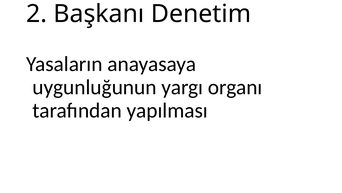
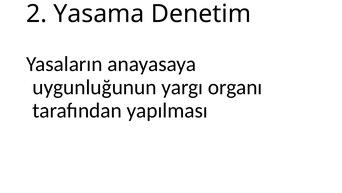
Başkanı: Başkanı -> Yasama (99, 14)
